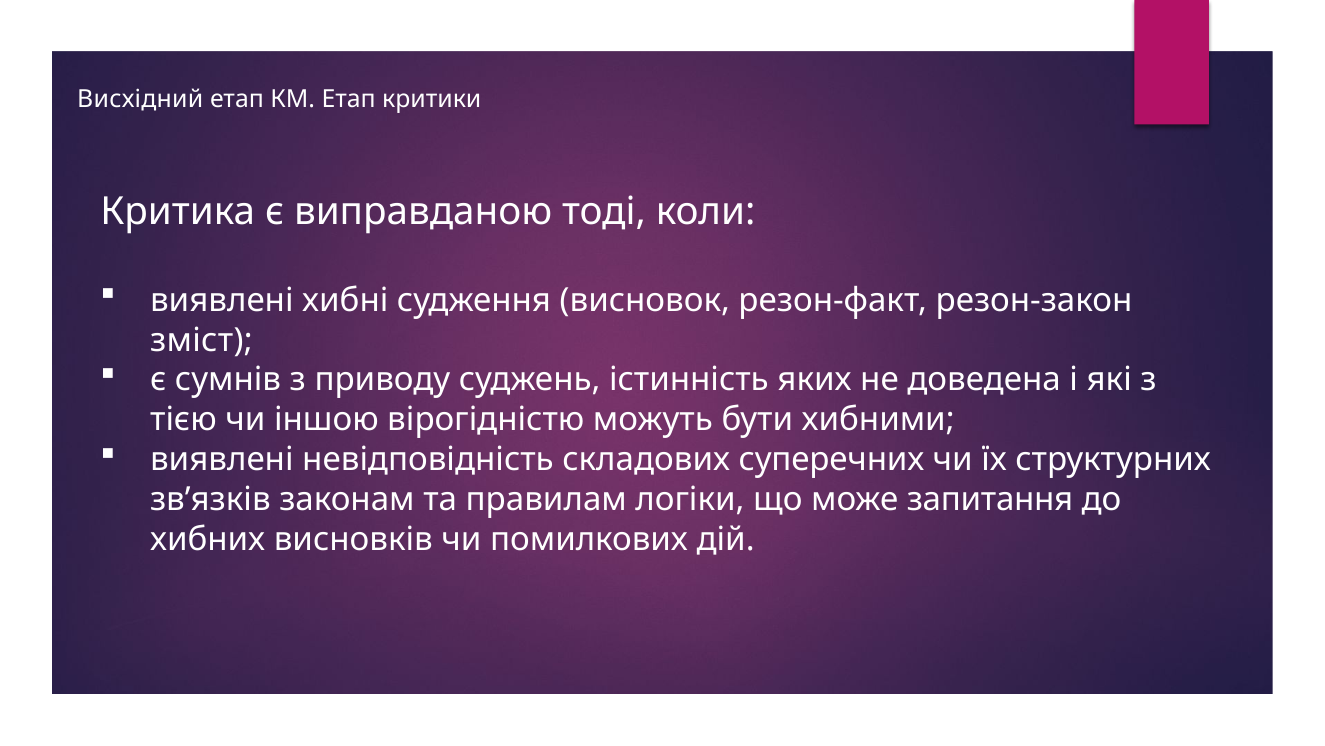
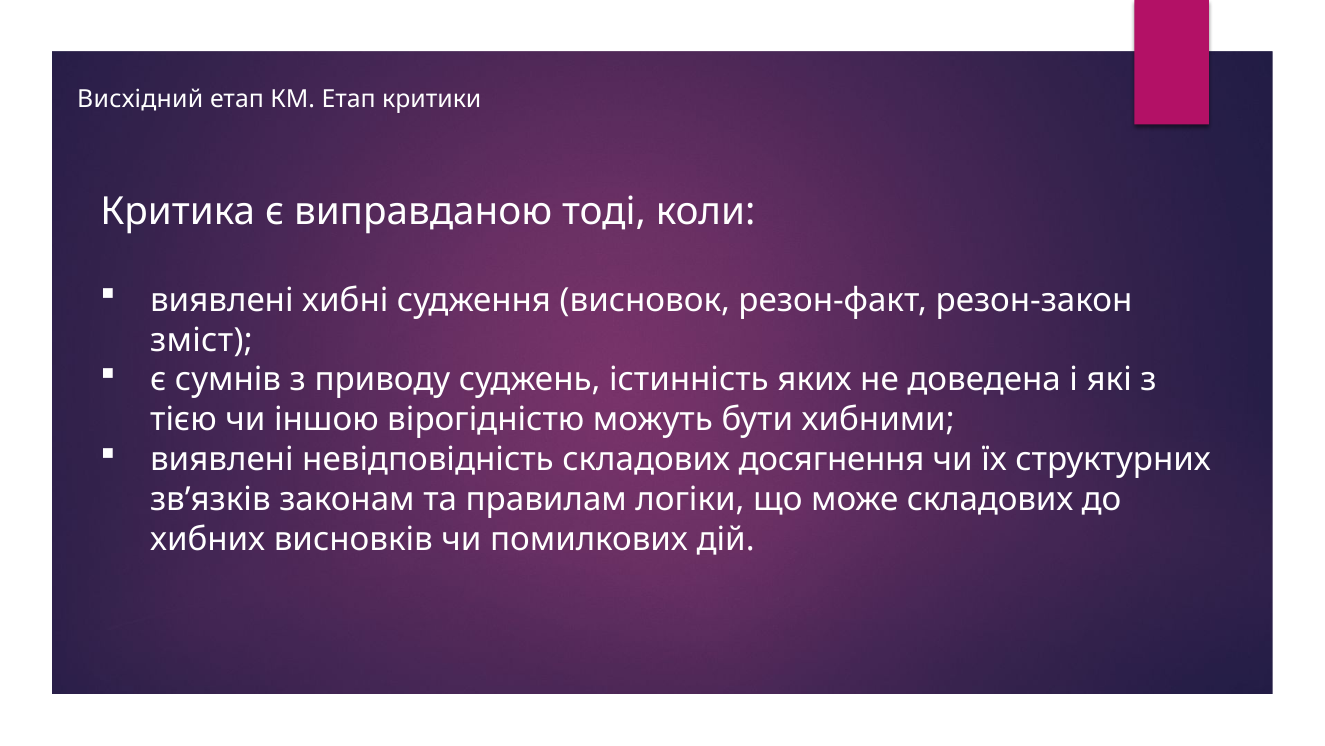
суперечних: суперечних -> досягнення (832, 459)
може запитання: запитання -> складових (990, 499)
